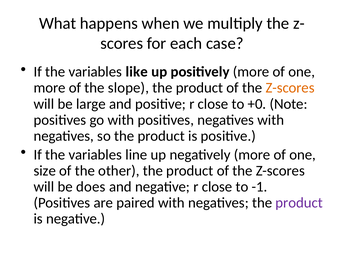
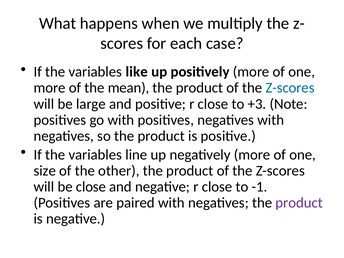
slope: slope -> mean (129, 88)
Z-scores colour: orange -> blue (290, 88)
+0: +0 -> +3 (257, 104)
be does: does -> close (91, 187)
